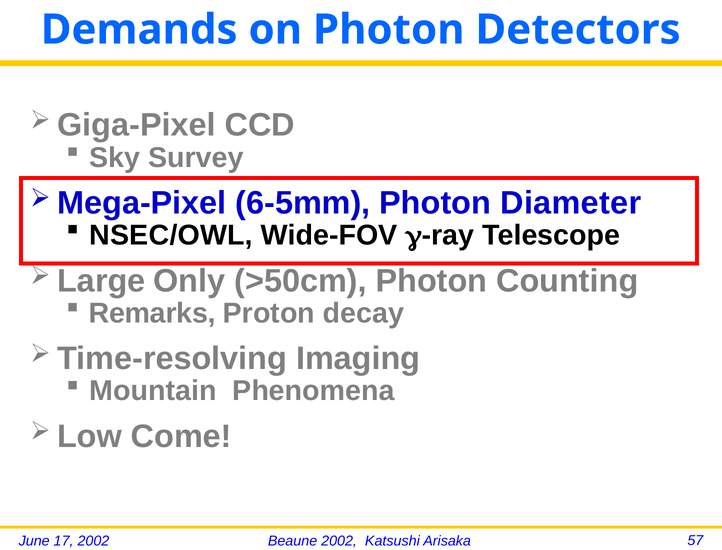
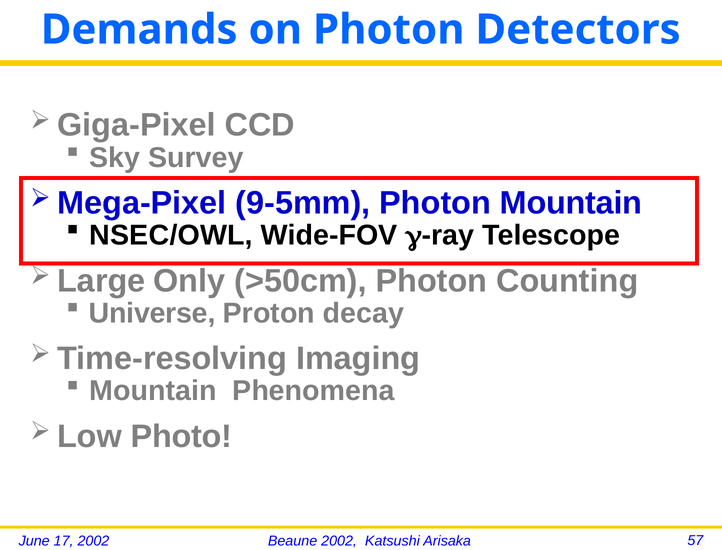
6-5mm: 6-5mm -> 9-5mm (303, 203)
Photon Diameter: Diameter -> Mountain (571, 203)
Remarks: Remarks -> Universe (152, 313)
Come: Come -> Photo (182, 436)
